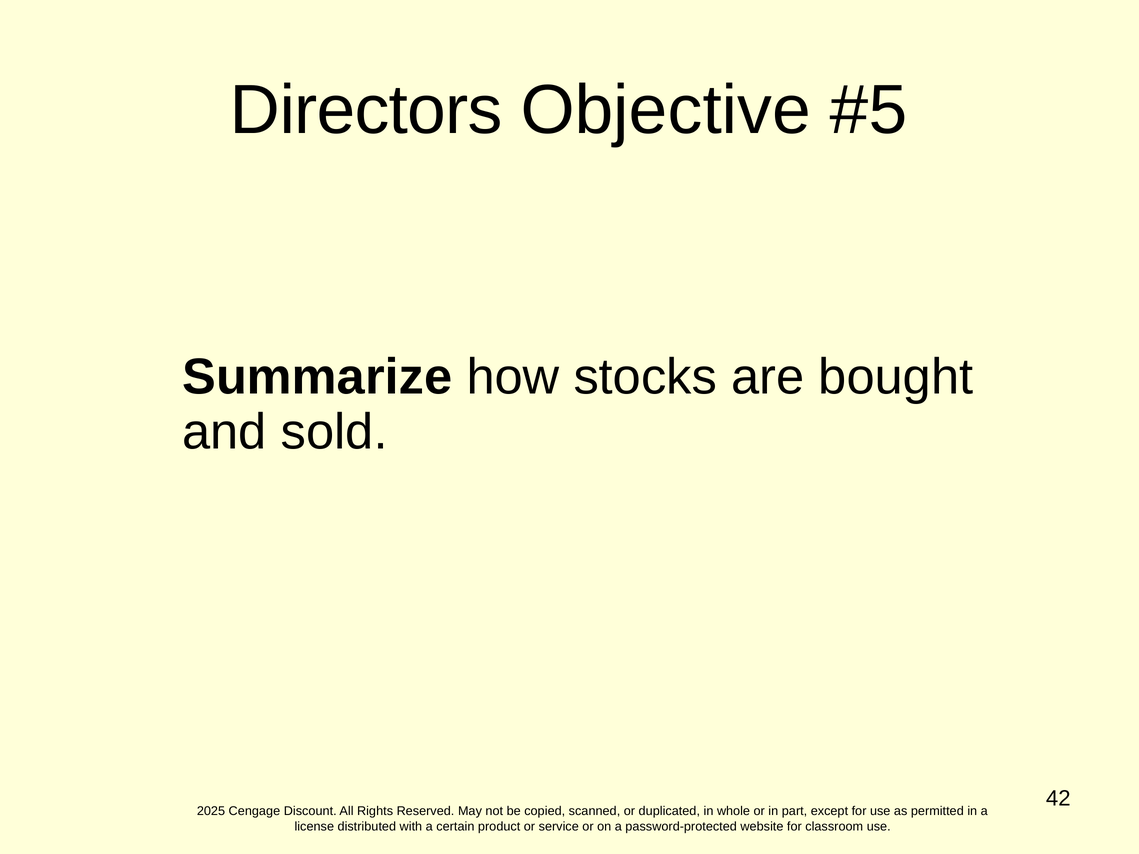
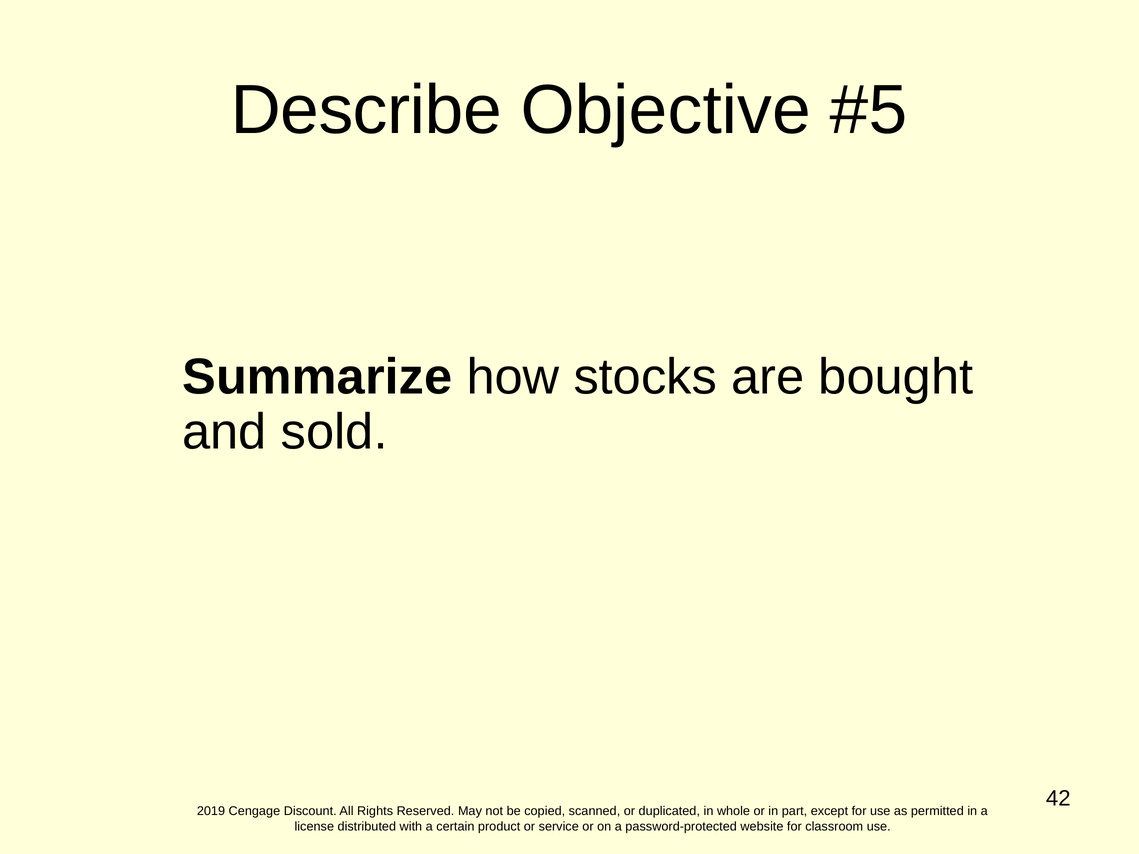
Directors: Directors -> Describe (366, 110)
2025: 2025 -> 2019 (211, 811)
